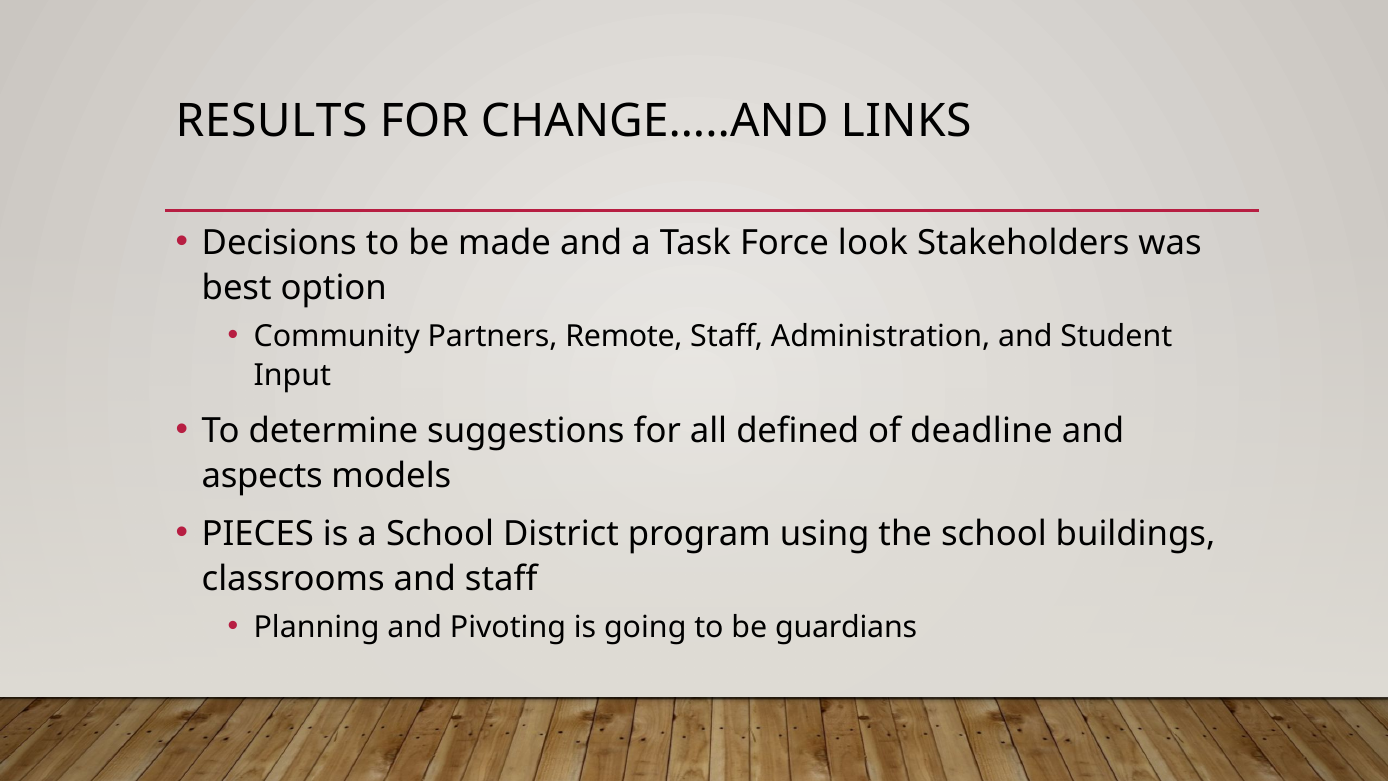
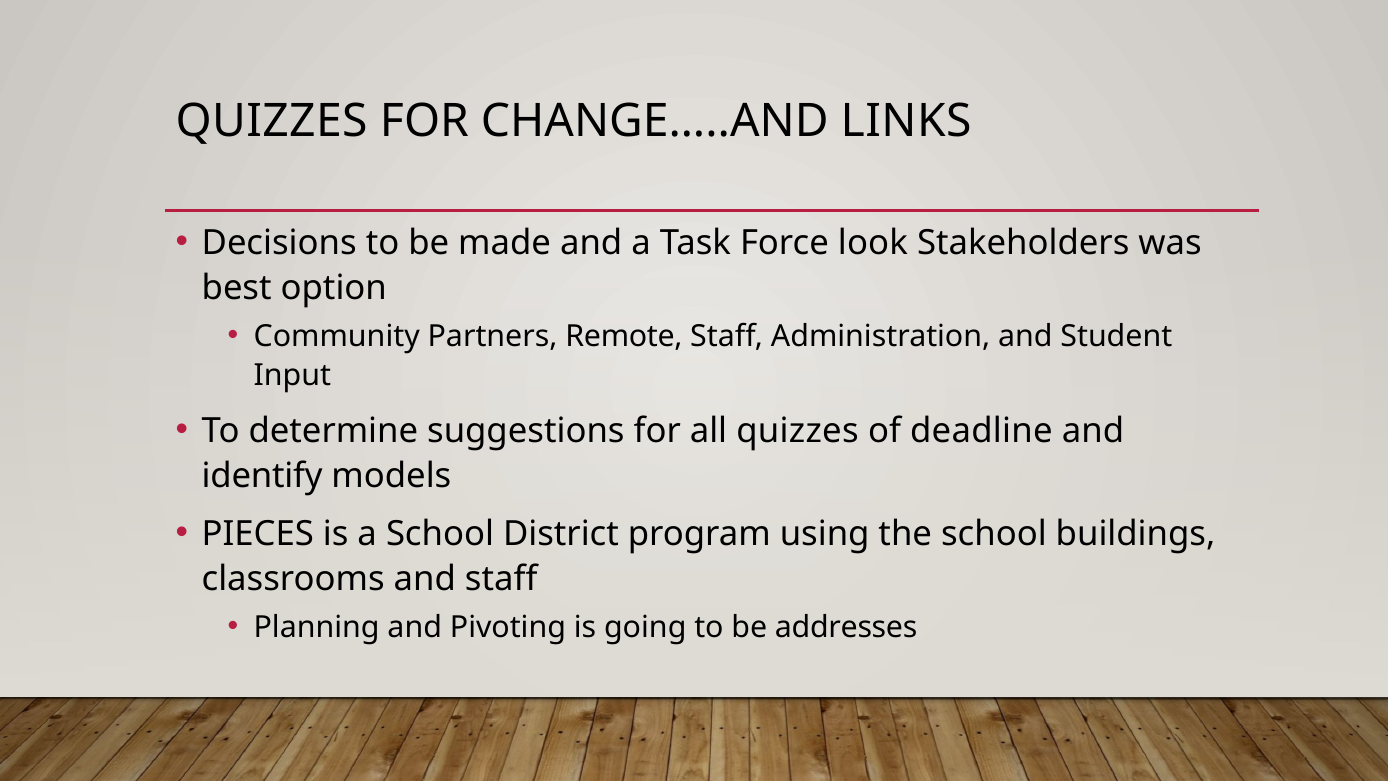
RESULTS: RESULTS -> QUIZZES (272, 122)
all defined: defined -> quizzes (798, 431)
aspects: aspects -> identify (262, 476)
guardians: guardians -> addresses (846, 627)
